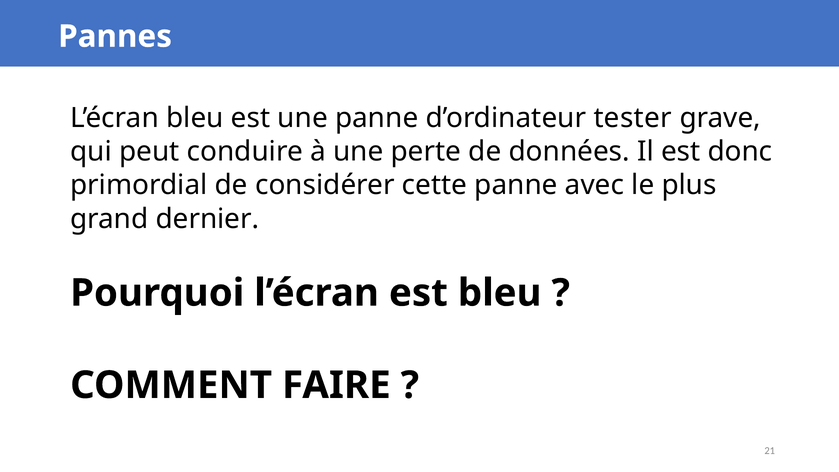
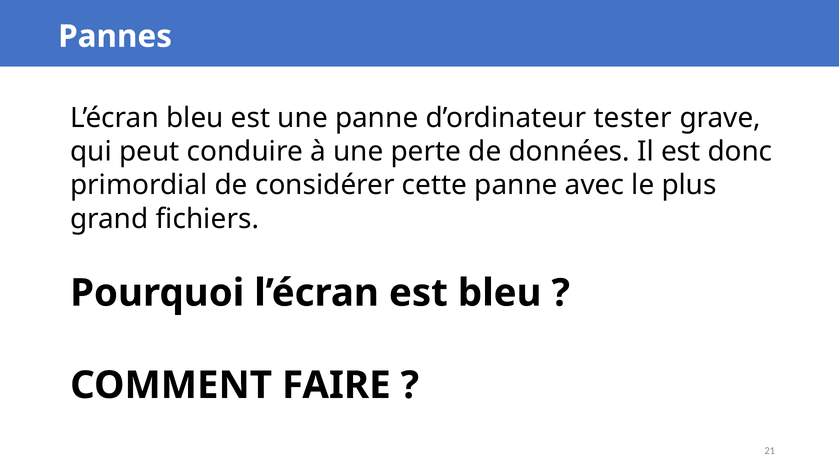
dernier: dernier -> fichiers (207, 219)
